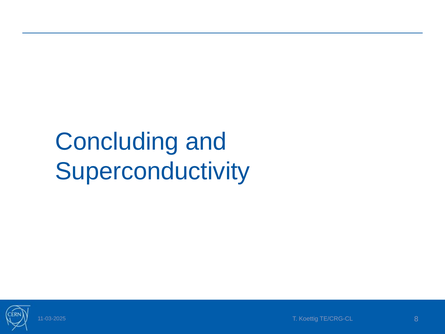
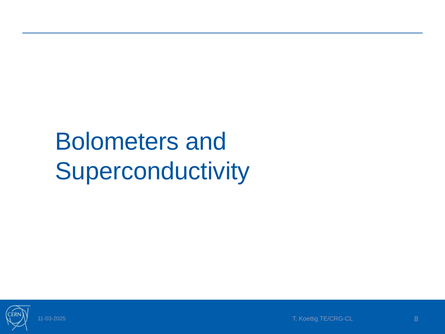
Concluding: Concluding -> Bolometers (117, 141)
